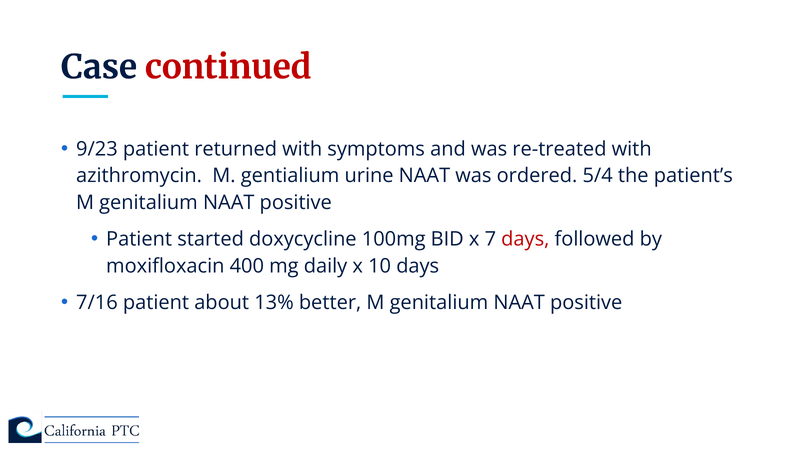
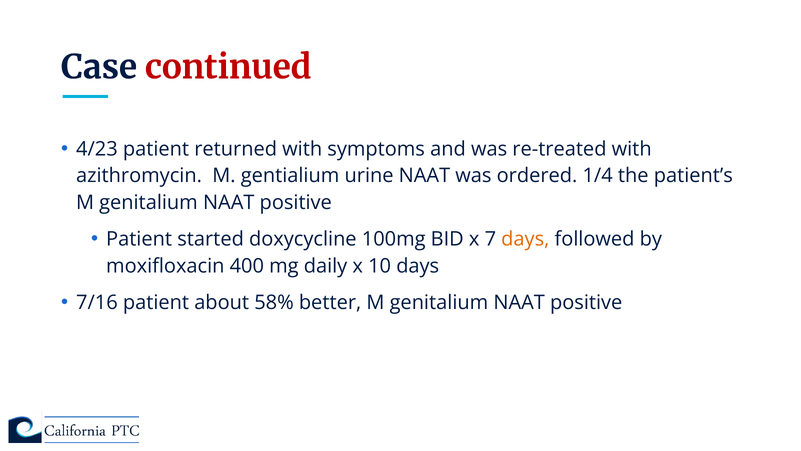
9/23: 9/23 -> 4/23 (97, 149)
5/4: 5/4 -> 1/4 (598, 176)
days colour: red -> orange (525, 239)
13%: 13% -> 58% (274, 302)
